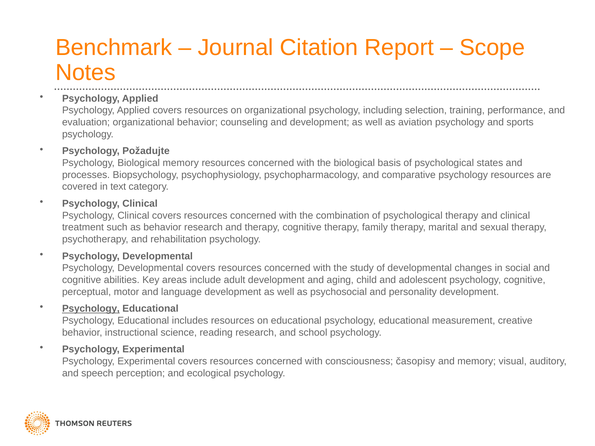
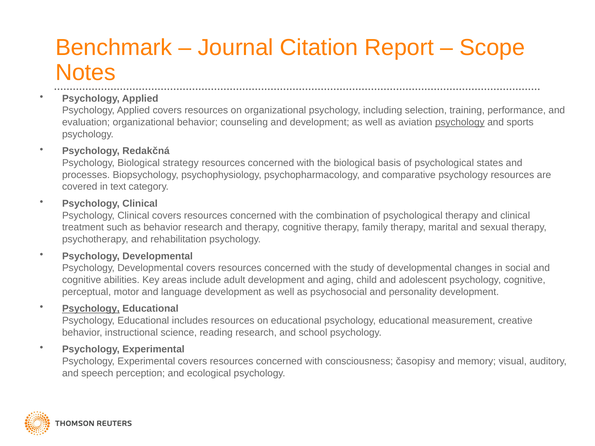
psychology underline: none -> present (460, 122)
Požadujte: Požadujte -> Redakčná (146, 151)
Biological memory: memory -> strategy (181, 163)
